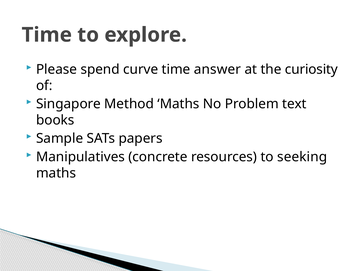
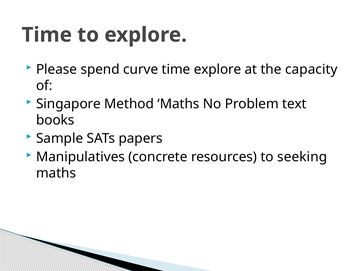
time answer: answer -> explore (218, 69)
curiosity: curiosity -> capacity (311, 69)
